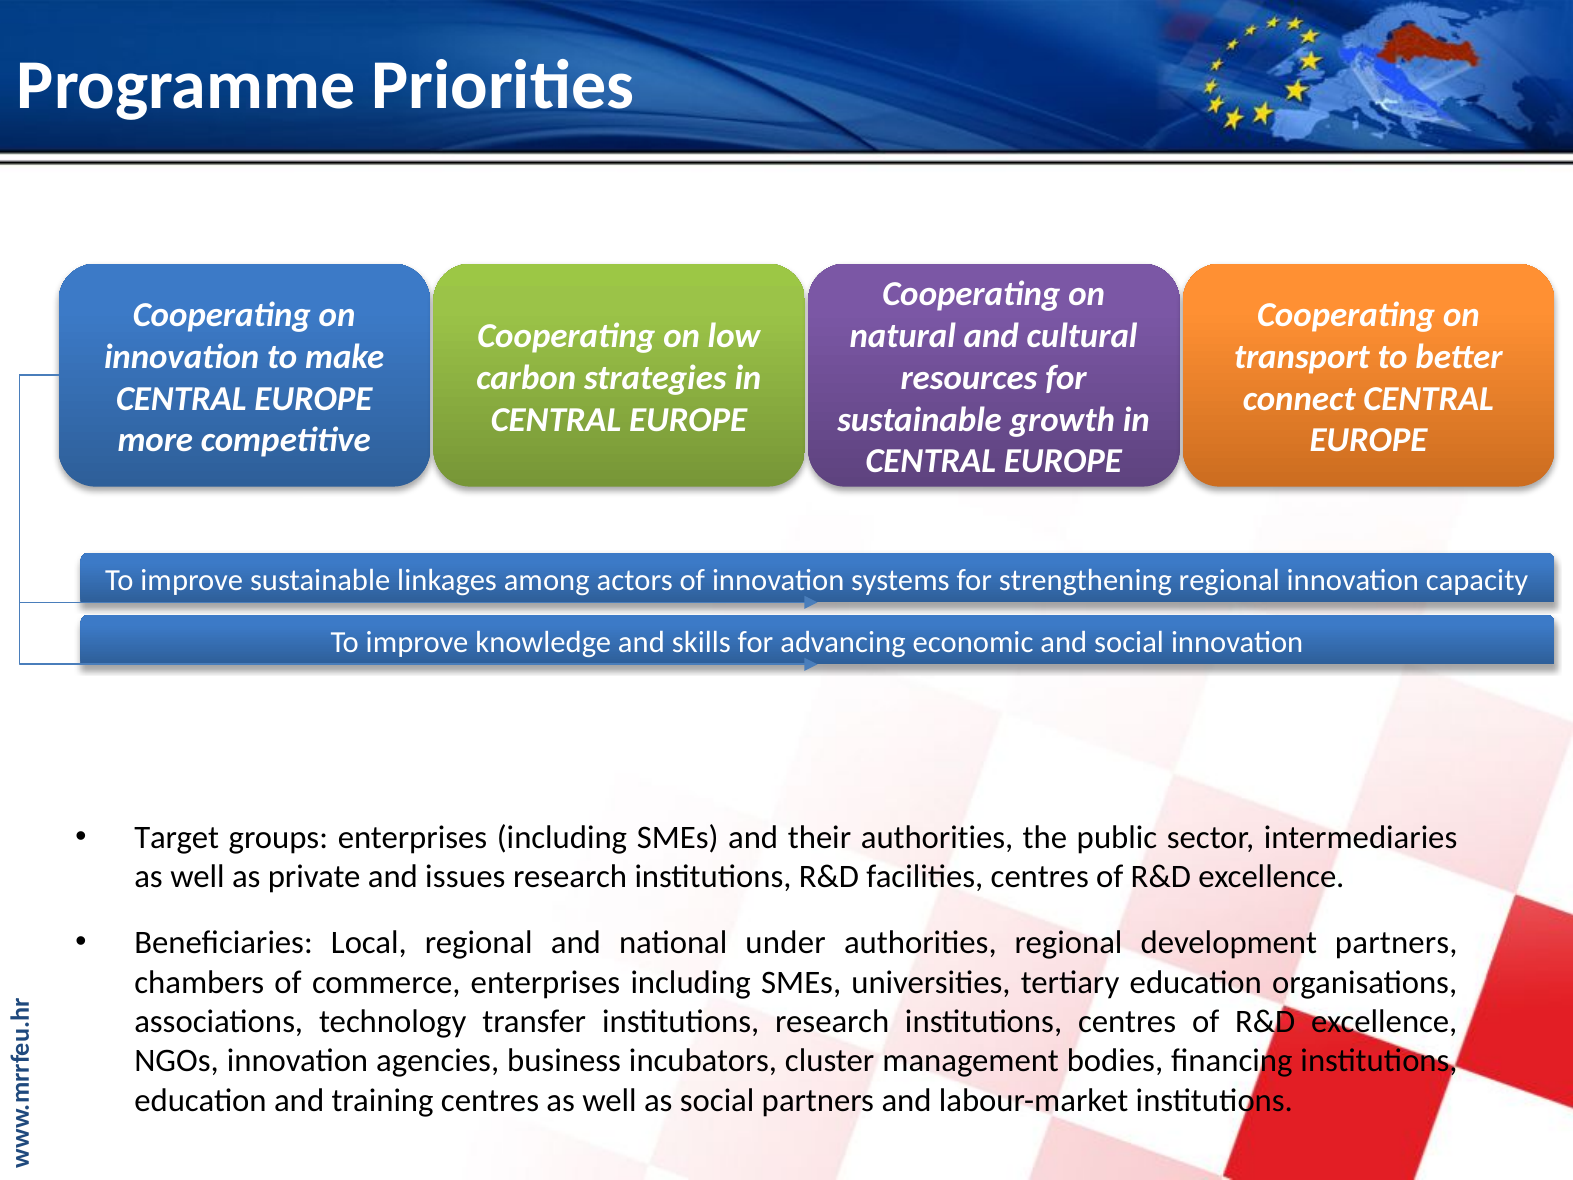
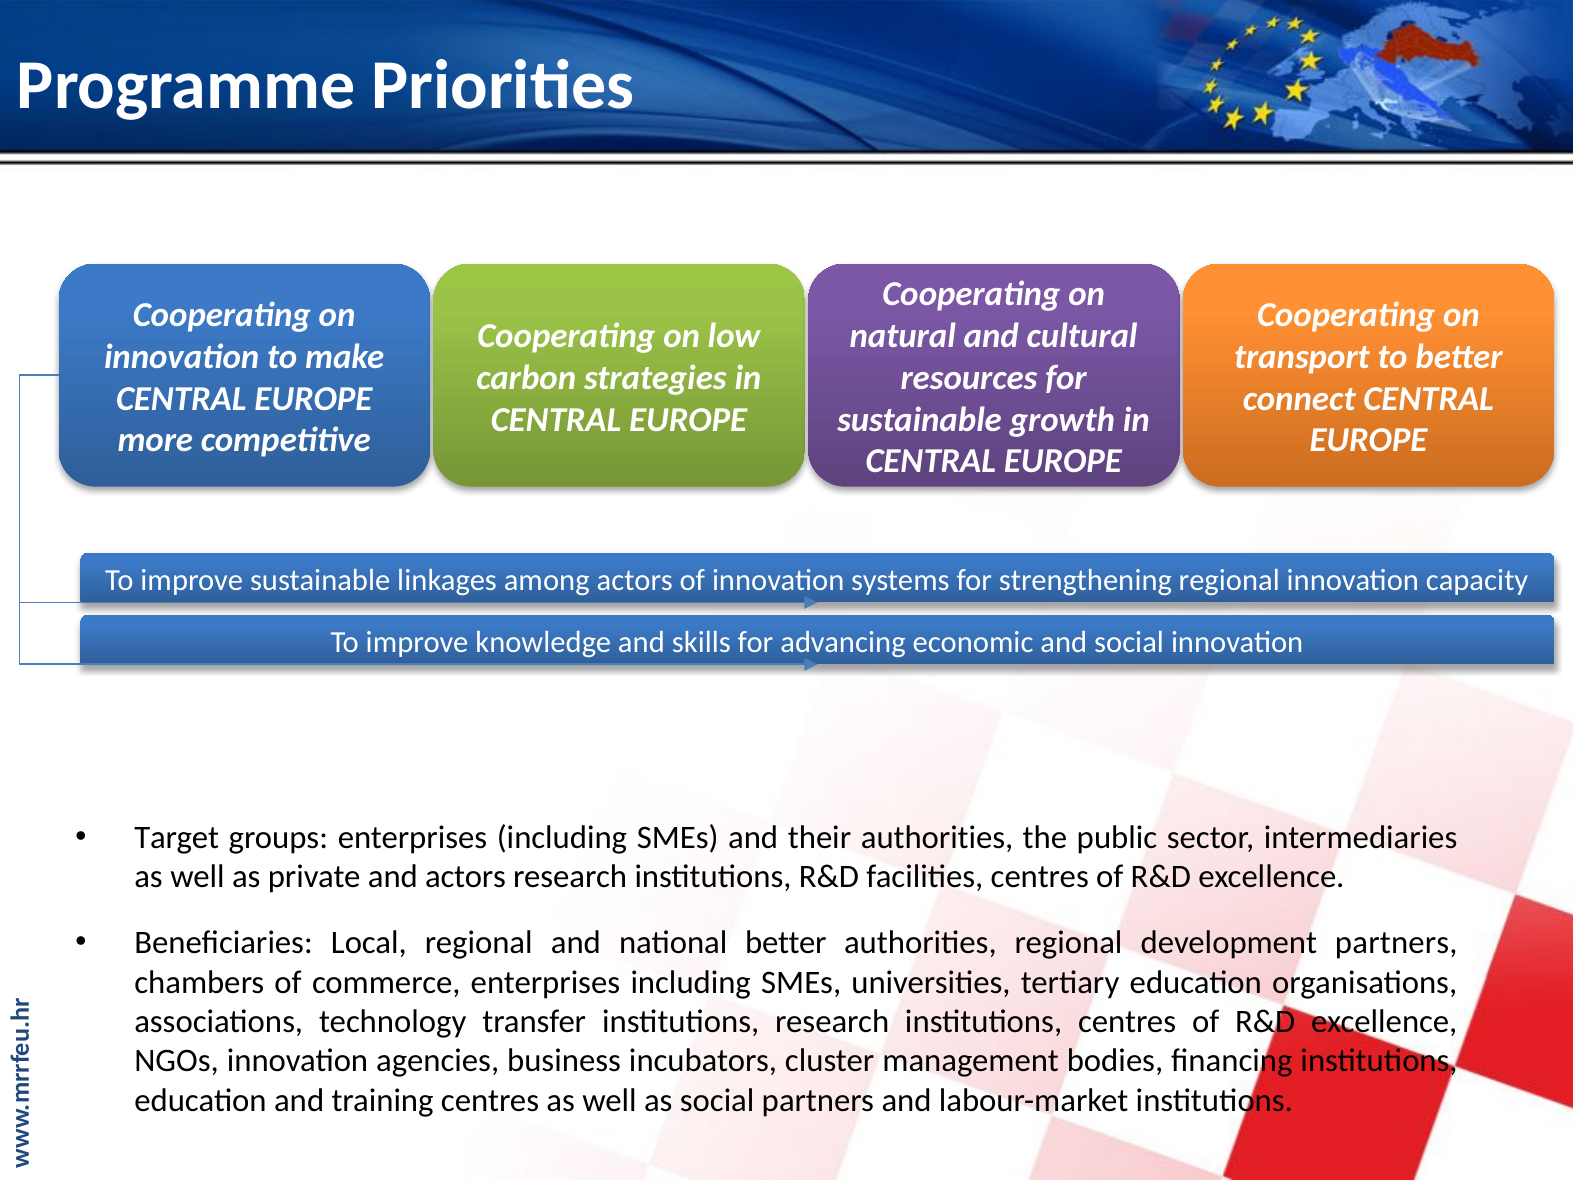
and issues: issues -> actors (466, 876)
national under: under -> better (786, 943)
